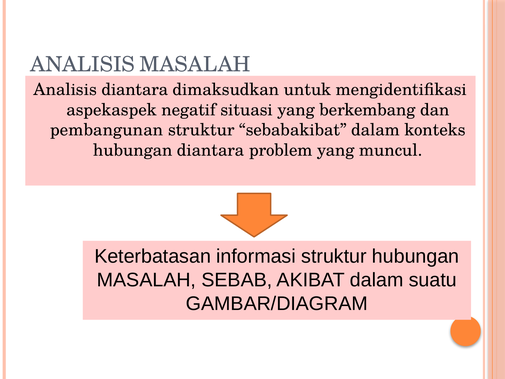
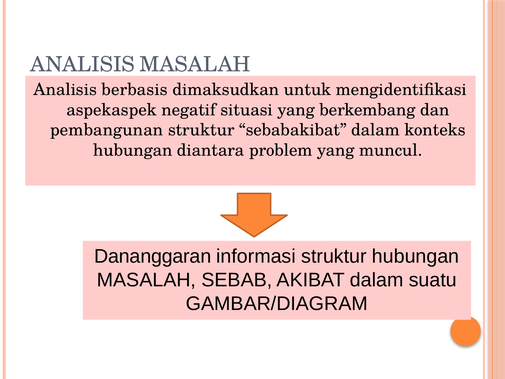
Analisis diantara: diantara -> berbasis (135, 90)
Keterbatasan: Keterbatasan -> Dananggaran (153, 256)
